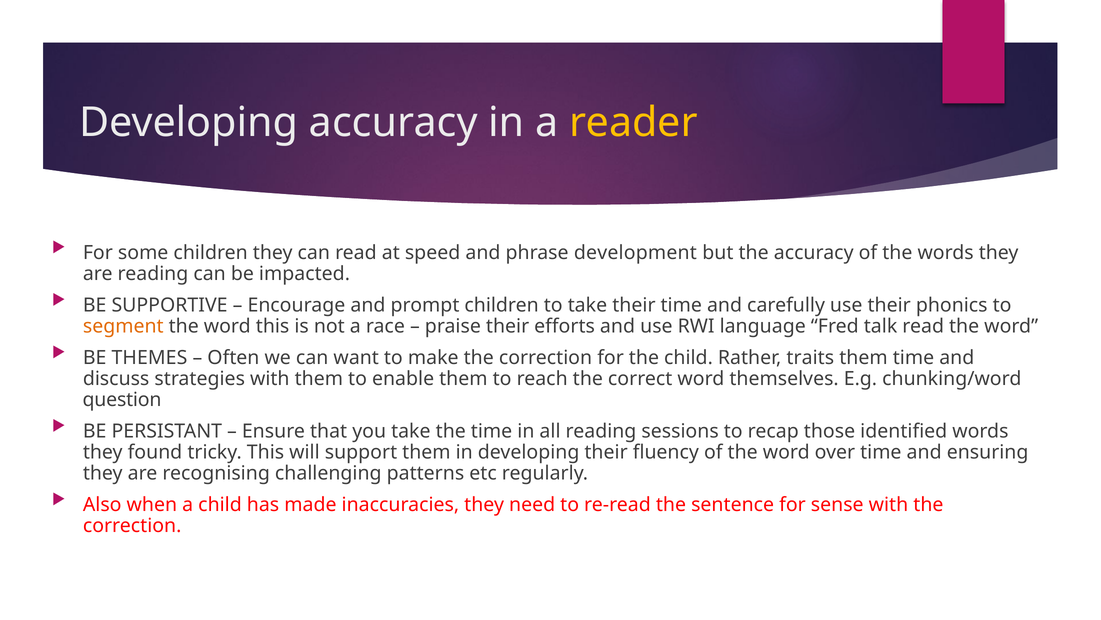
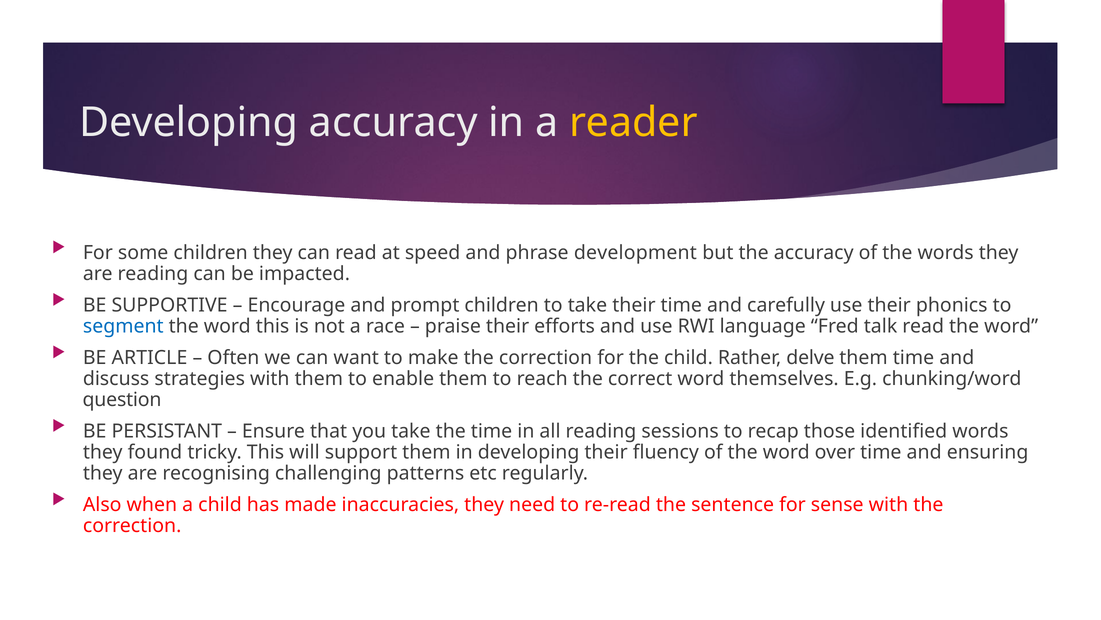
segment colour: orange -> blue (123, 326)
THEMES: THEMES -> ARTICLE (149, 357)
traits: traits -> delve (810, 357)
